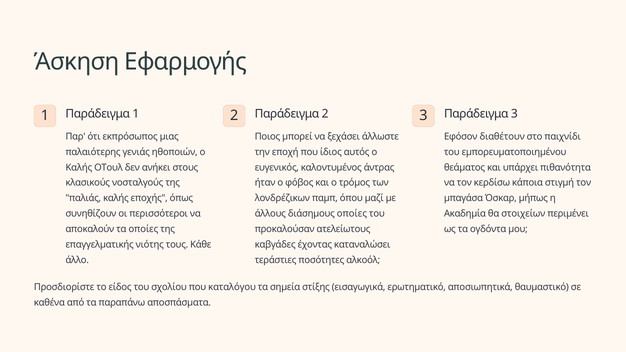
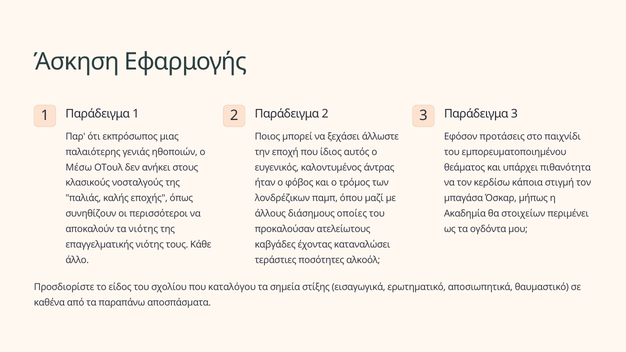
διαθέτουν: διαθέτουν -> προτάσεις (502, 136)
Καλής: Καλής -> Μέσω (79, 167)
τα οποίες: οποίες -> νιότης (143, 229)
